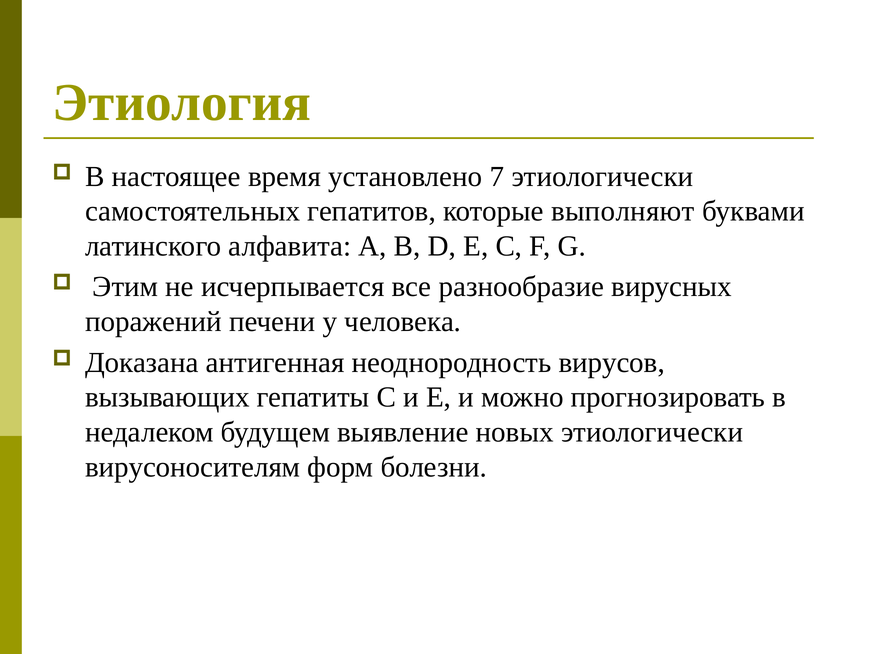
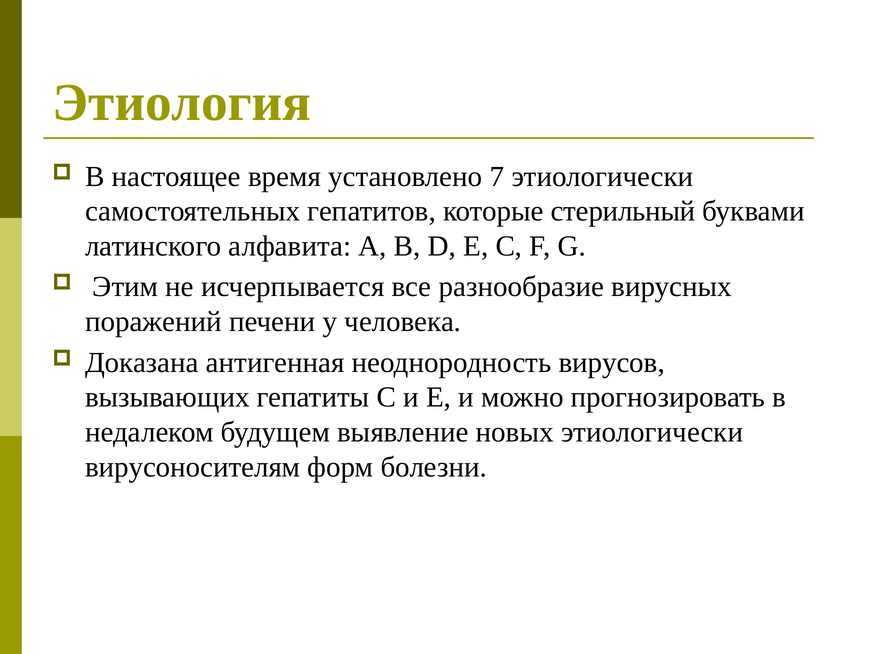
выполняют: выполняют -> стерильный (623, 211)
